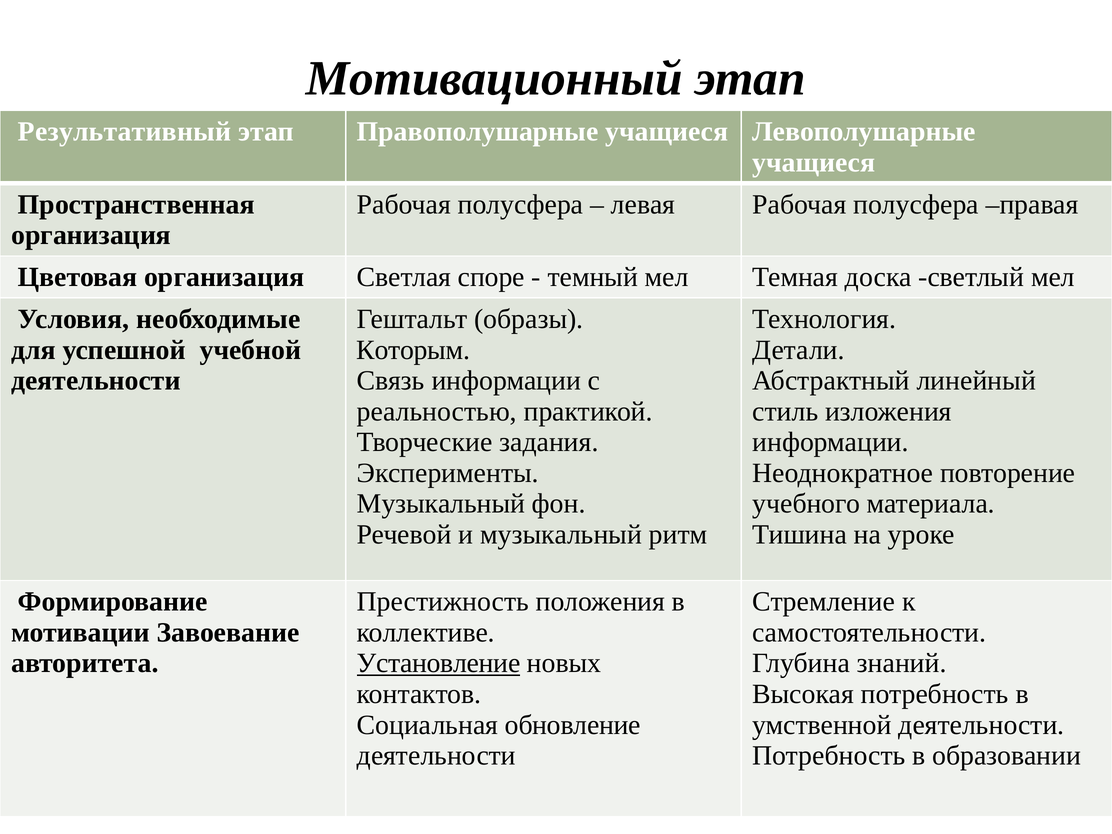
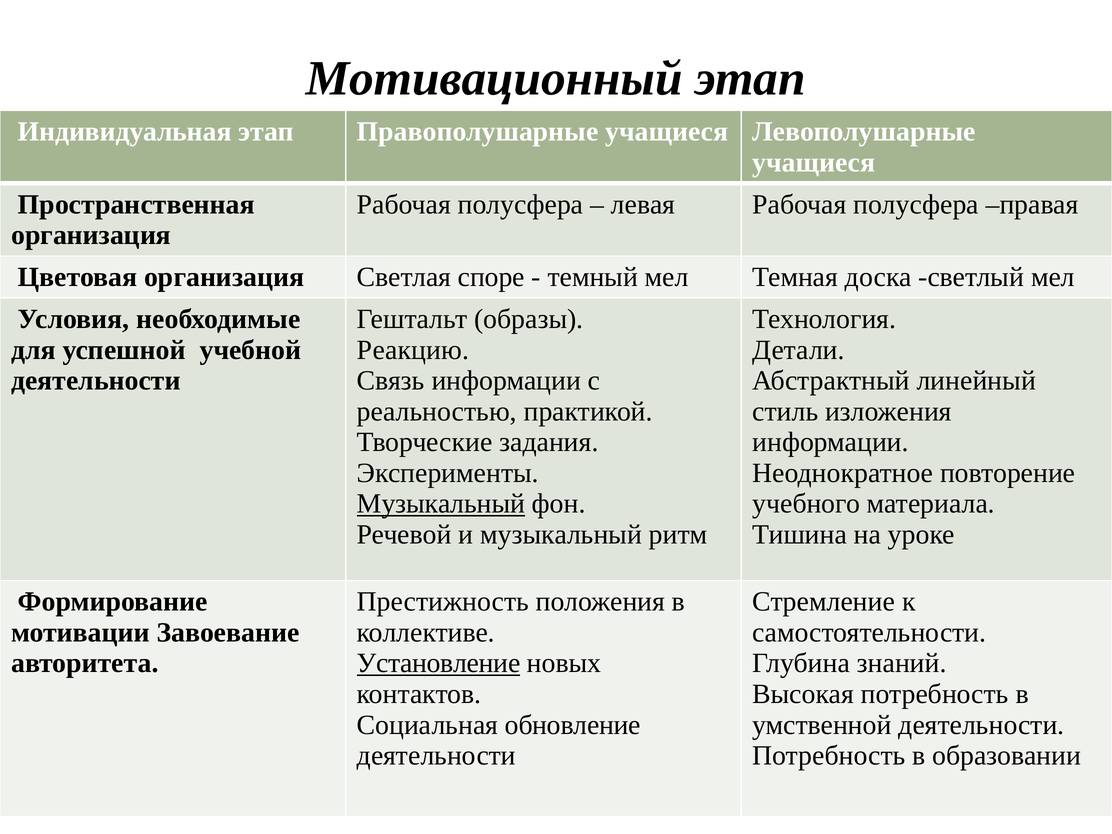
Результативный: Результативный -> Индивидуальная (125, 132)
Которым: Которым -> Реакцию (413, 350)
Музыкальный underline: none -> present (441, 504)
